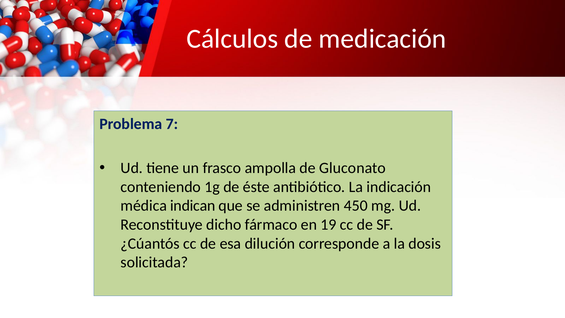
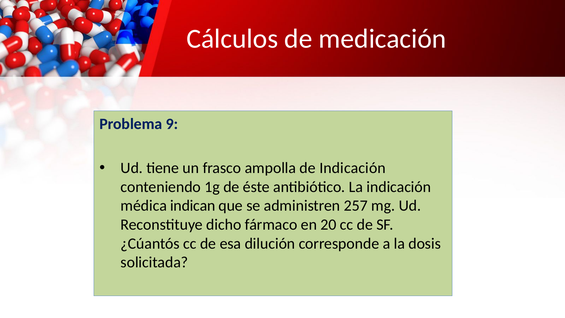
7: 7 -> 9 (172, 124)
de Gluconato: Gluconato -> Indicación (353, 168)
450: 450 -> 257 (356, 206)
19: 19 -> 20 (328, 225)
